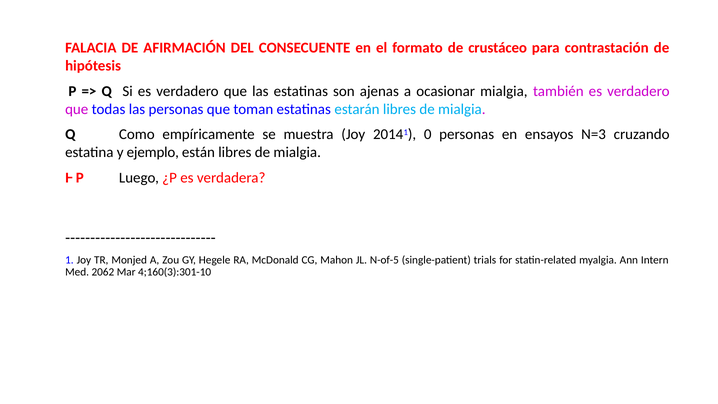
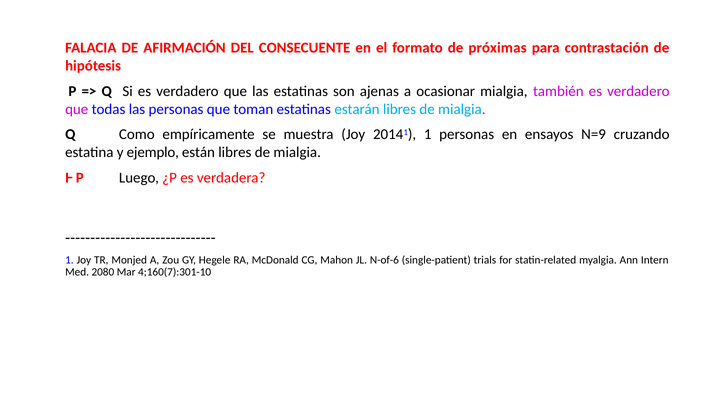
crustáceo: crustáceo -> próximas (497, 48)
20141 0: 0 -> 1 (428, 134)
N=3: N=3 -> N=9 (594, 134)
N-of-5: N-of-5 -> N-of-6 (384, 260)
2062: 2062 -> 2080 (103, 272)
4;160(3):301-10: 4;160(3):301-10 -> 4;160(7):301-10 (175, 272)
